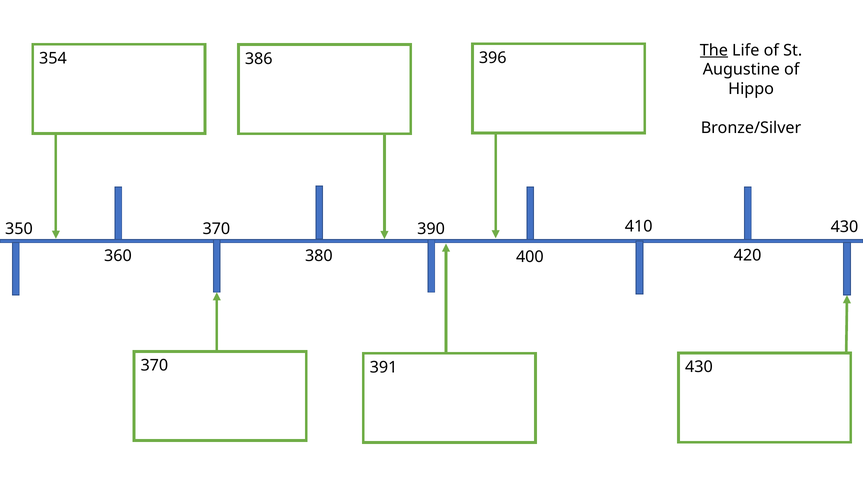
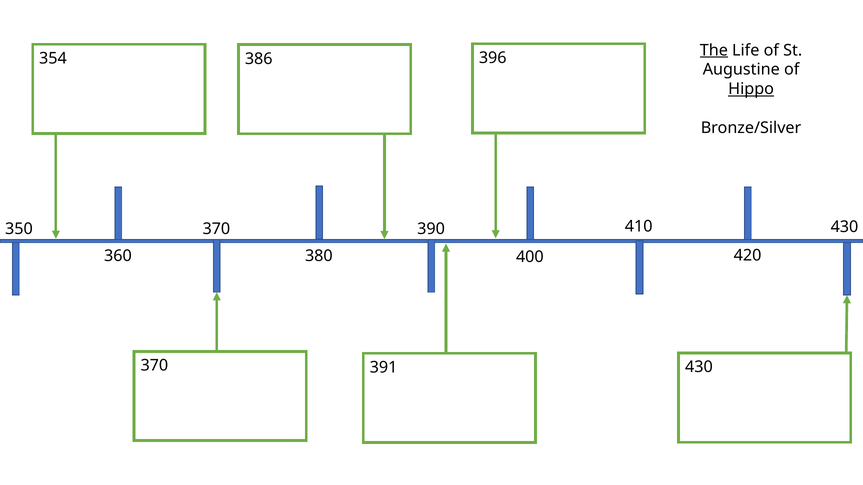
Hippo underline: none -> present (751, 89)
